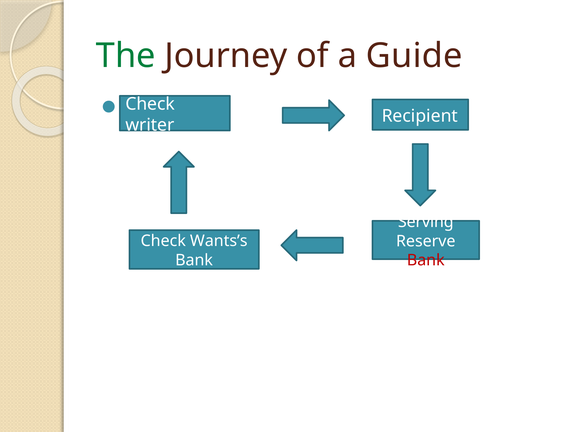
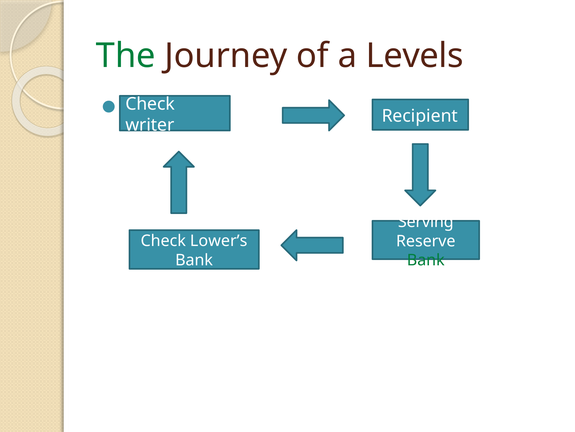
Guide: Guide -> Levels (415, 56)
Wants’s: Wants’s -> Lower’s (219, 241)
Bank colour: red -> green (426, 260)
